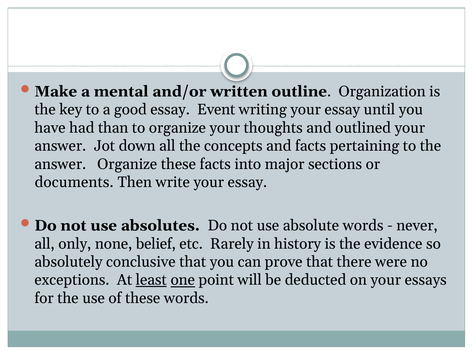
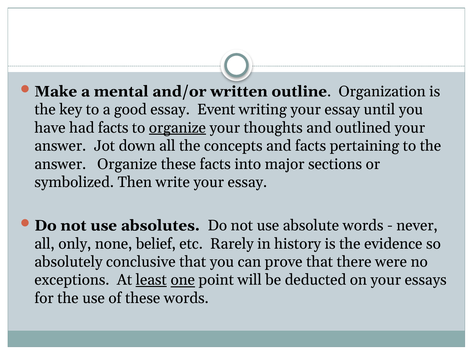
had than: than -> facts (113, 128)
organize underline: none -> present (177, 128)
documents: documents -> symbolized (74, 182)
